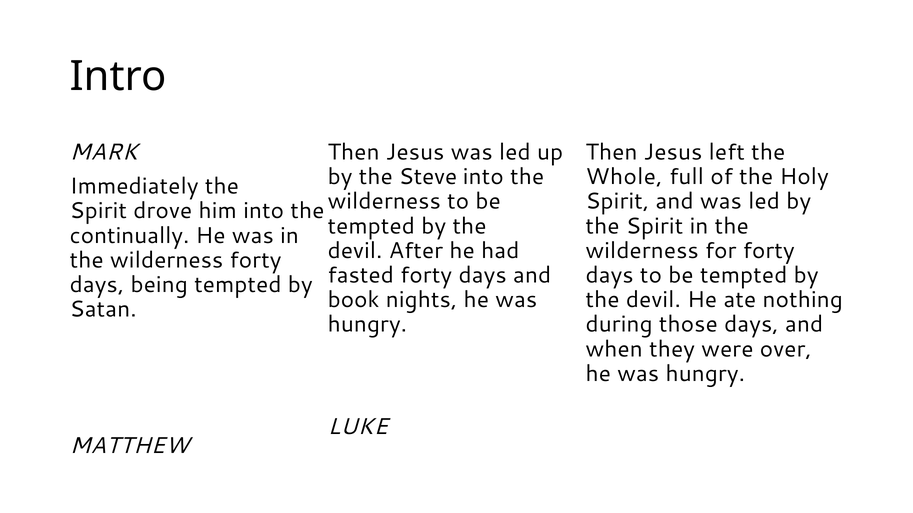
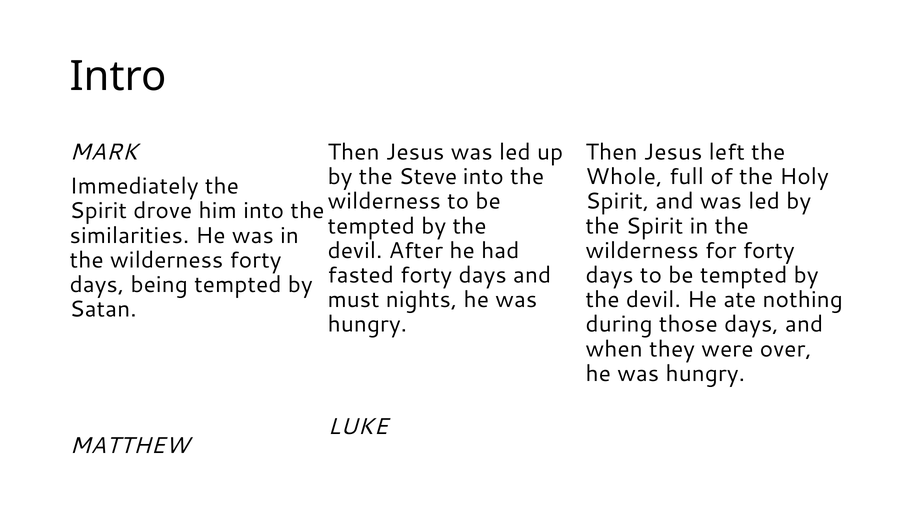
continually: continually -> similarities (129, 236)
book: book -> must (354, 300)
